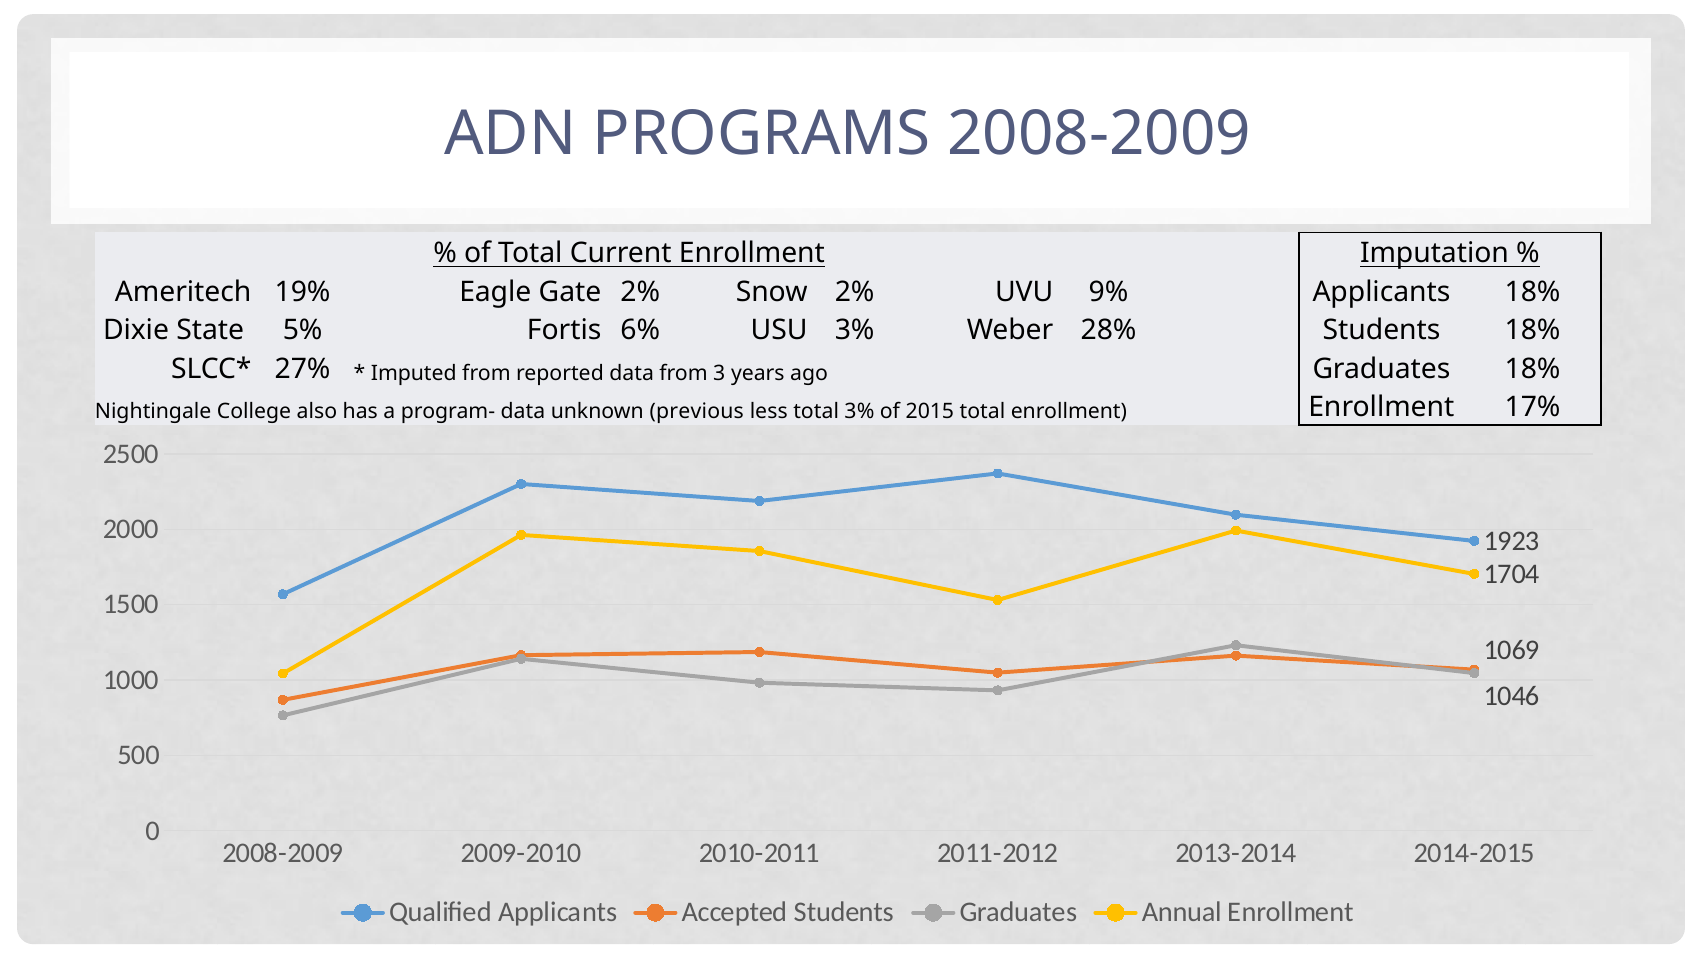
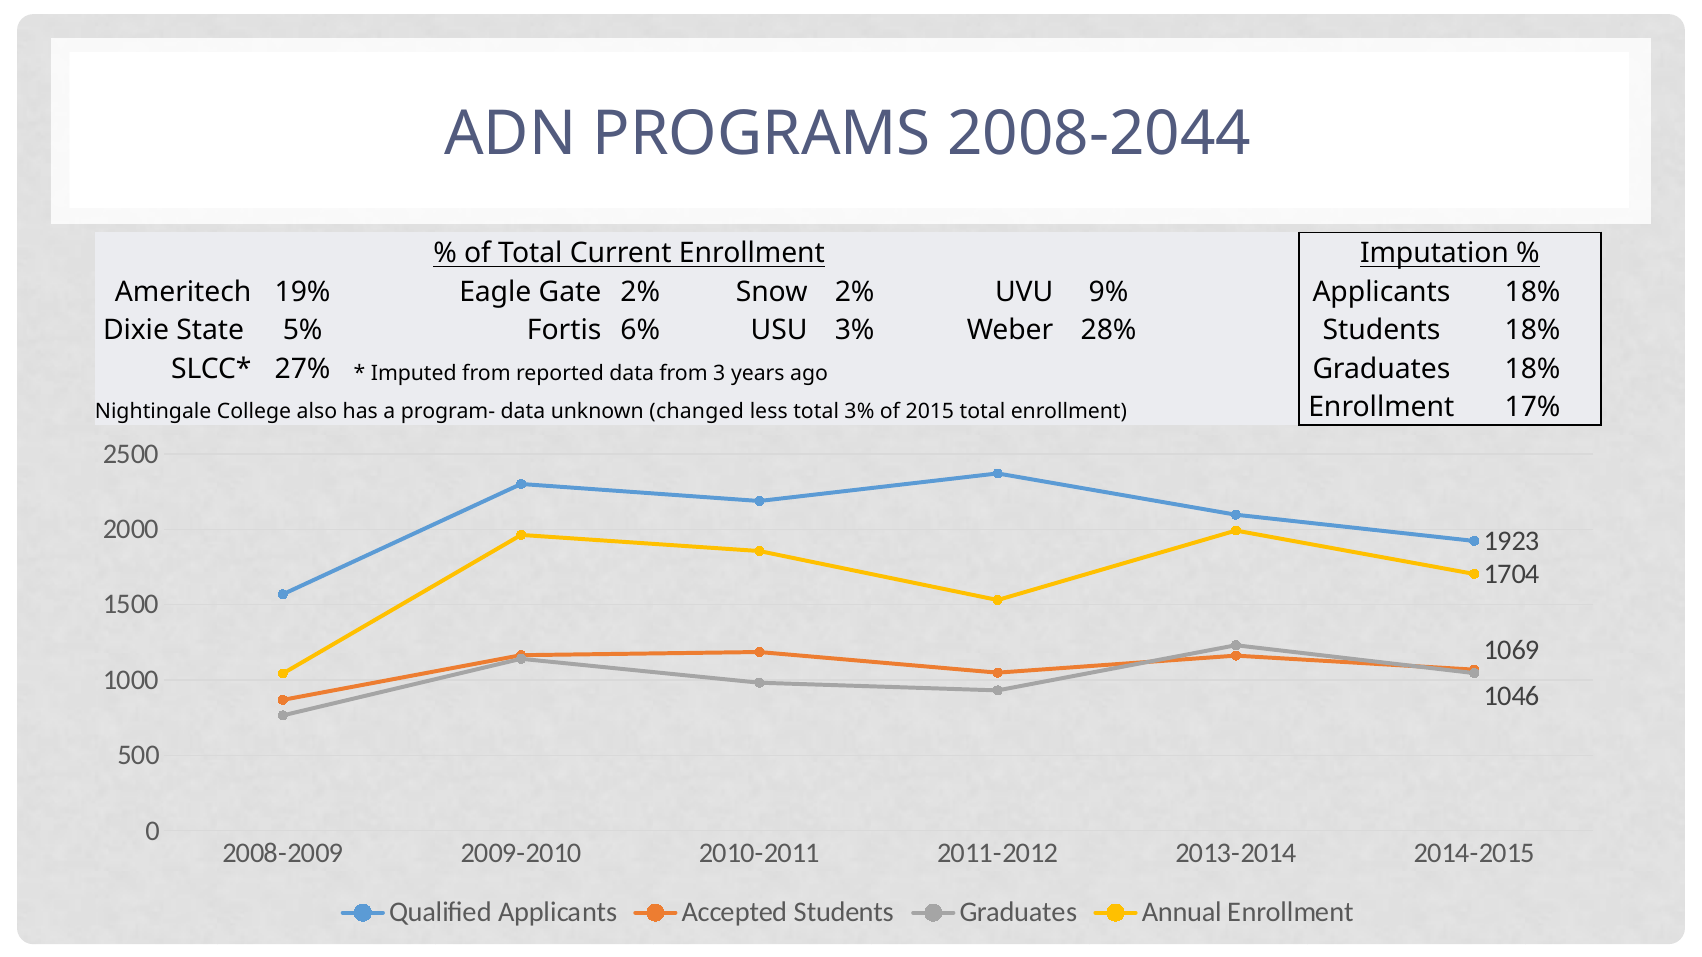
PROGRAMS 2008-2009: 2008-2009 -> 2008-2044 (1099, 134)
previous: previous -> changed (697, 412)
